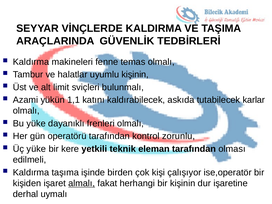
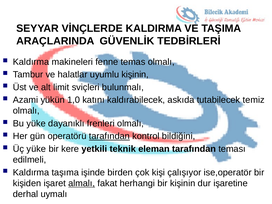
1,1: 1,1 -> 1,0 (74, 100)
karlar: karlar -> temiz (254, 100)
tarafından underline: none -> present (109, 136)
zorunlu: zorunlu -> bildiğini (179, 136)
olması: olması -> teması (232, 149)
